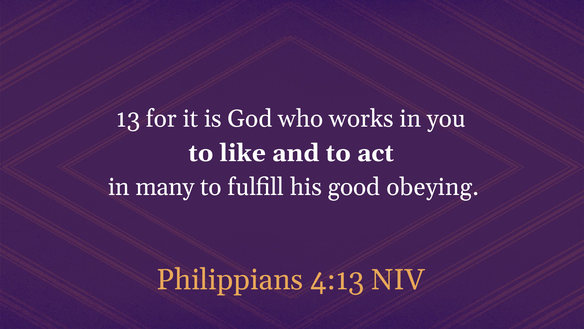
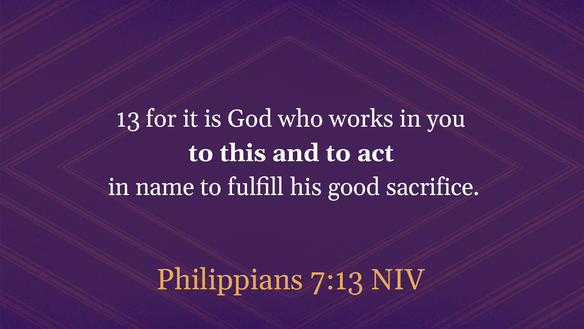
like: like -> this (243, 153)
many: many -> name (165, 187)
obeying: obeying -> sacrifice (433, 187)
4:13: 4:13 -> 7:13 (337, 279)
